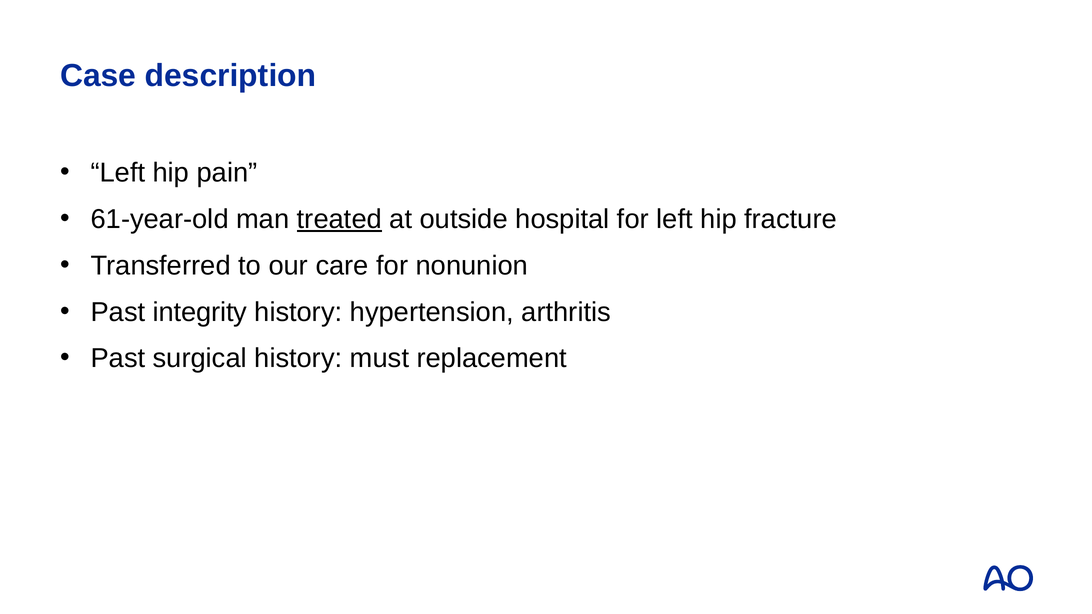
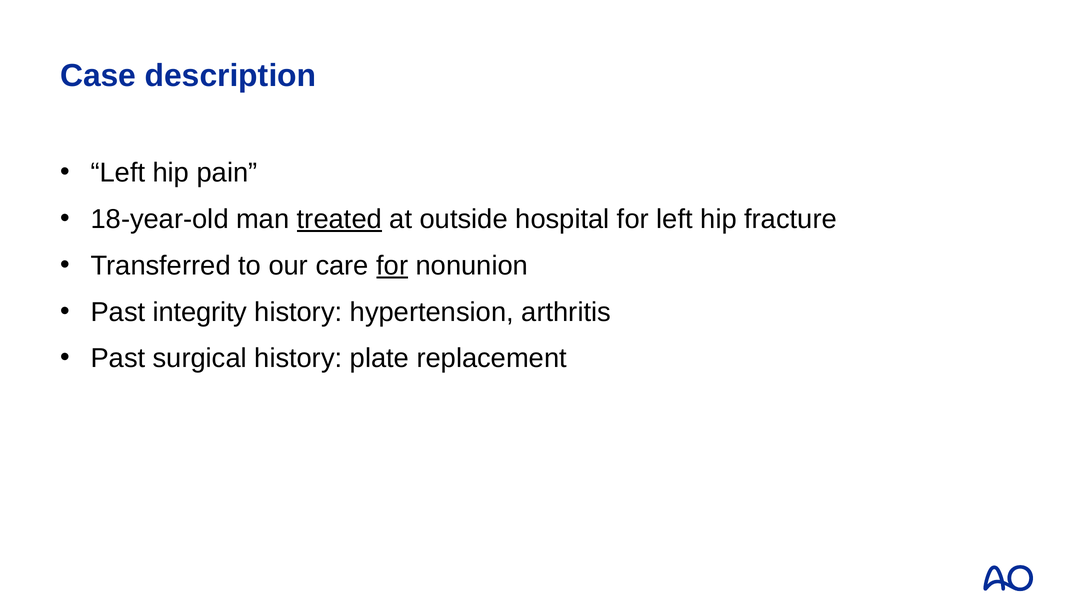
61-year-old: 61-year-old -> 18-year-old (160, 219)
for underline: none -> present (392, 266)
must: must -> plate (380, 359)
